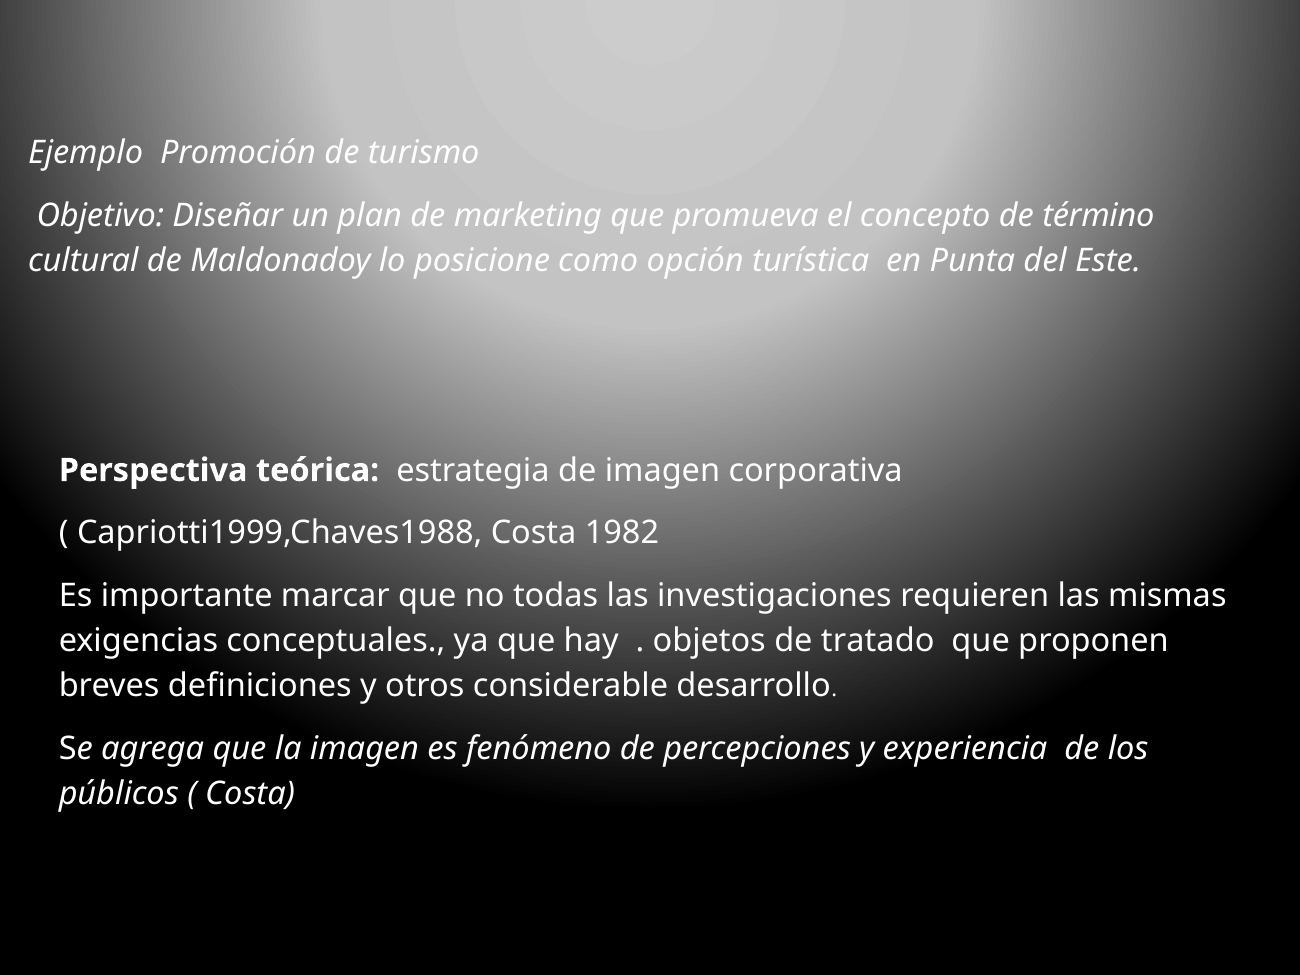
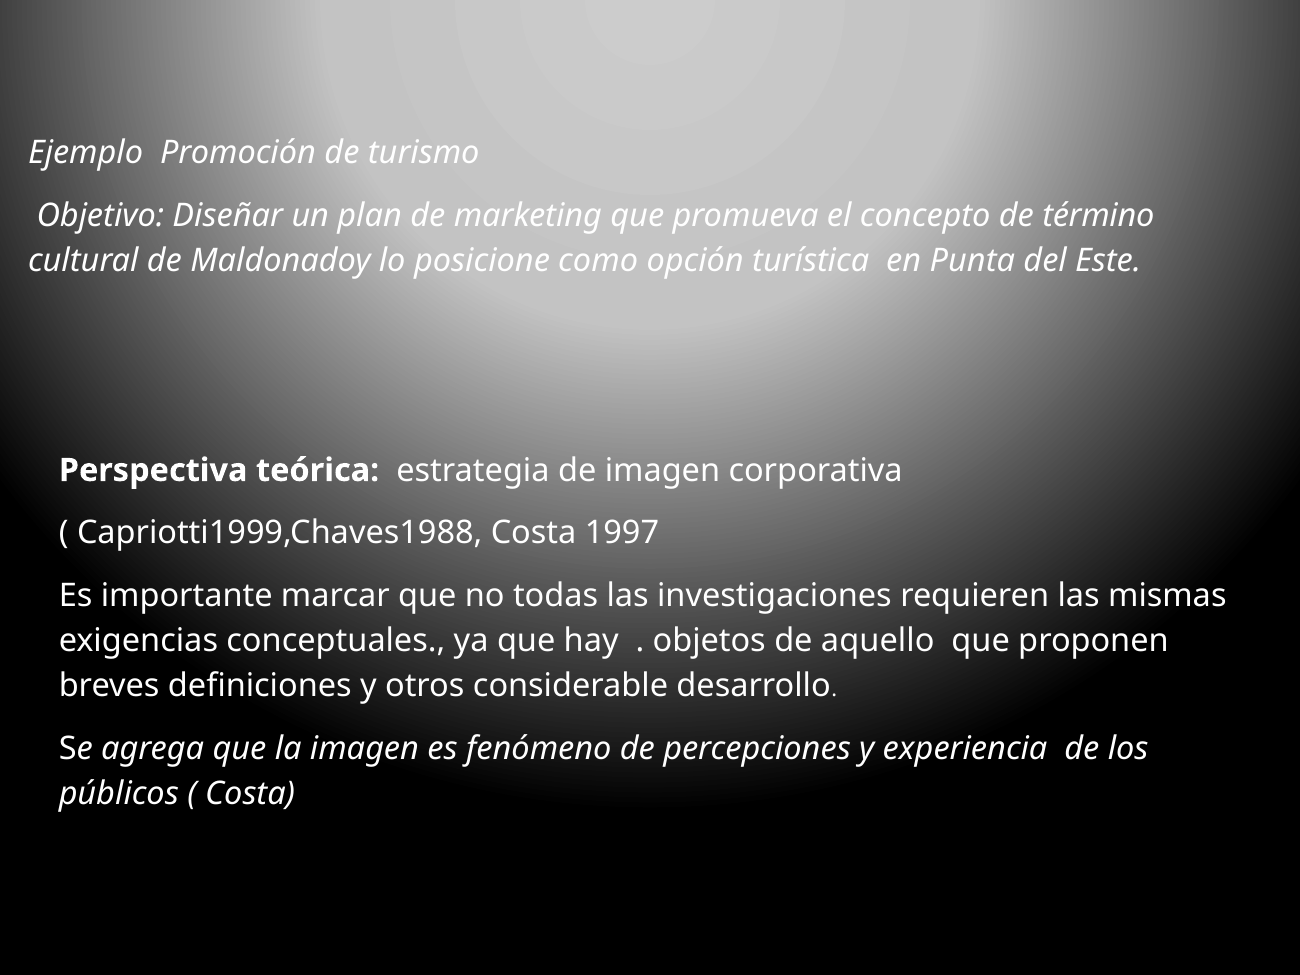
1982: 1982 -> 1997 (622, 533)
tratado: tratado -> aquello (878, 641)
